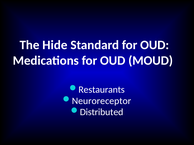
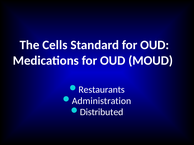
Hide: Hide -> Cells (55, 45)
Neuroreceptor: Neuroreceptor -> Administration (102, 101)
